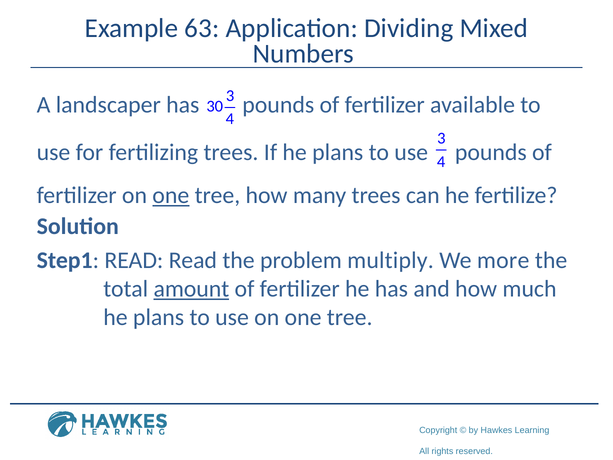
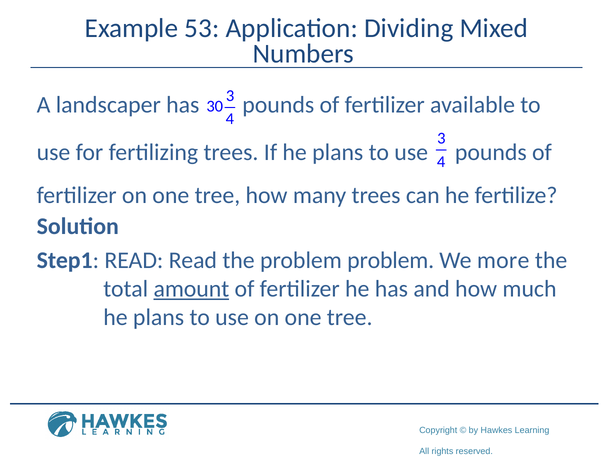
63: 63 -> 53 (202, 28)
one underline: present -> none (171, 195)
problem multiply: multiply -> problem (391, 260)
